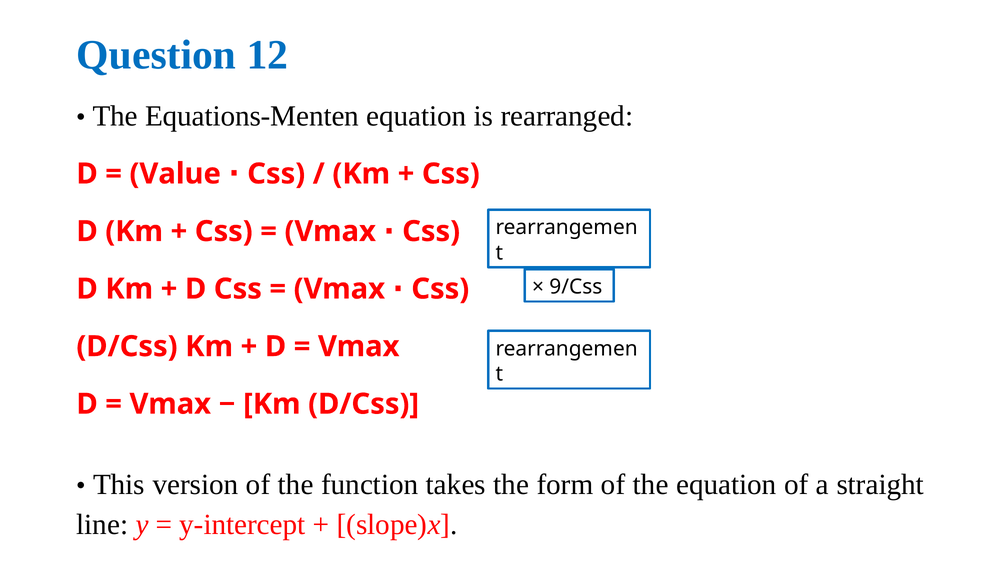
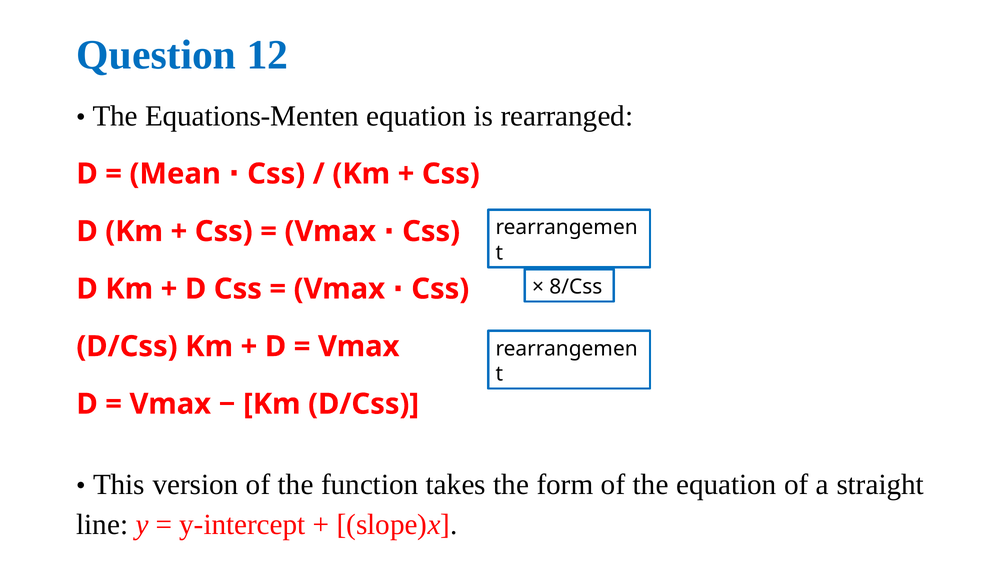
Value: Value -> Mean (175, 174)
9/Css: 9/Css -> 8/Css (576, 287)
